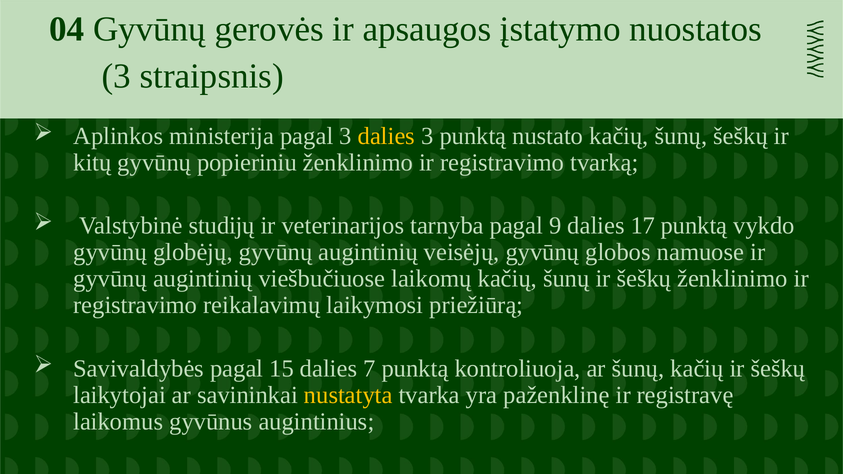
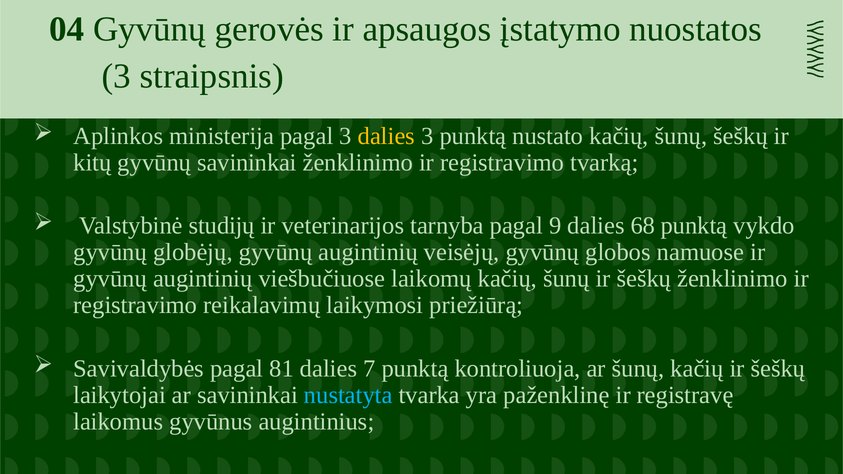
gyvūnų popieriniu: popieriniu -> savininkai (247, 163)
17: 17 -> 68 (643, 226)
15: 15 -> 81 (282, 369)
nustatyta colour: yellow -> light blue (348, 395)
